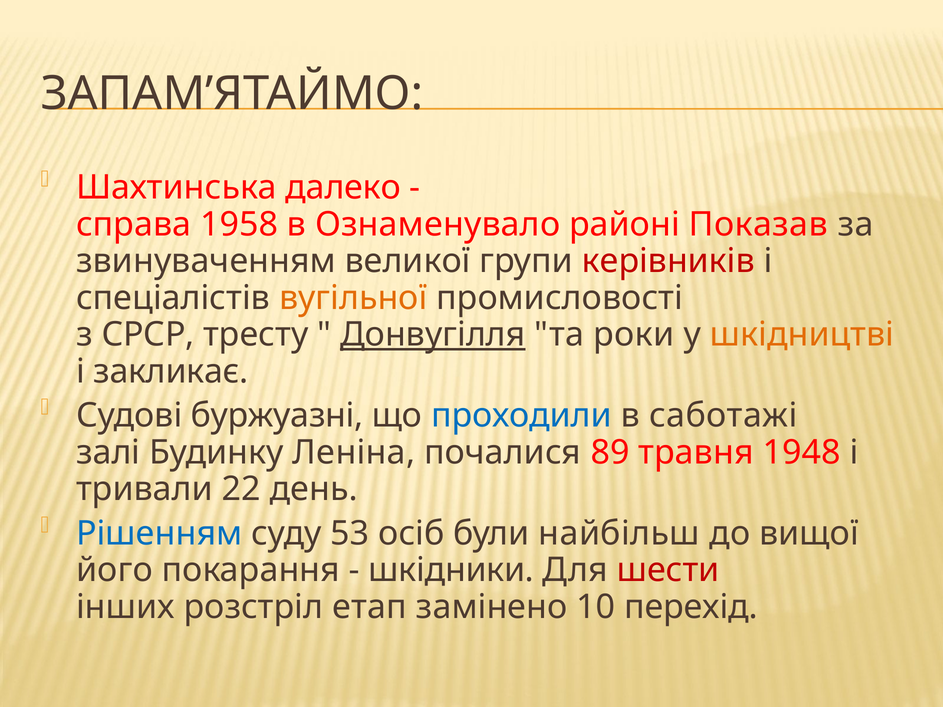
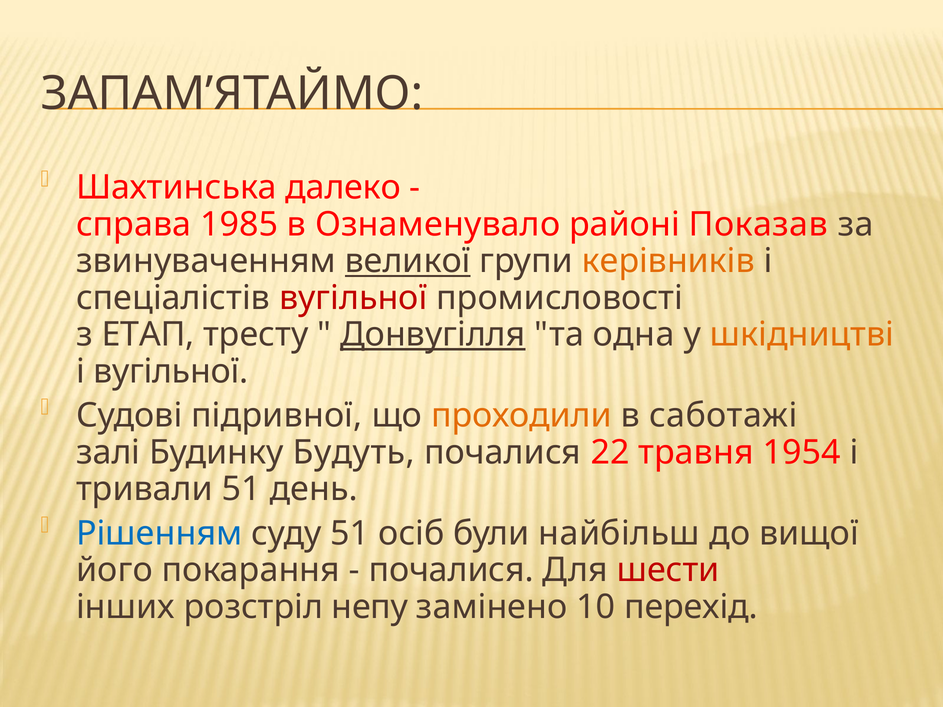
1958: 1958 -> 1985 (239, 224)
великої underline: none -> present (408, 261)
керівників colour: red -> orange (668, 261)
вугільної colour: orange -> red (353, 298)
СРСР: СРСР -> ЕТАП (148, 335)
роки: роки -> одна (634, 335)
і закликає: закликає -> вугільної (171, 371)
буржуазні: буржуазні -> підривної (277, 416)
проходили colour: blue -> orange (522, 416)
Леніна: Леніна -> Будуть (354, 453)
89: 89 -> 22 (610, 453)
1948: 1948 -> 1954 (802, 453)
тривали 22: 22 -> 51 (241, 489)
суду 53: 53 -> 51 (350, 534)
шкідники: шкідники -> почалися (451, 570)
етап: етап -> непу (370, 607)
